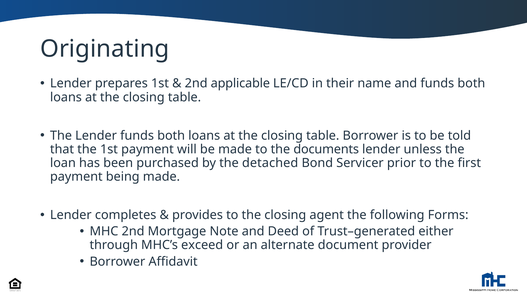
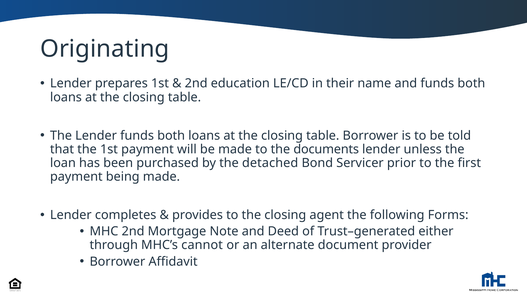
applicable: applicable -> education (240, 83)
exceed: exceed -> cannot (202, 245)
